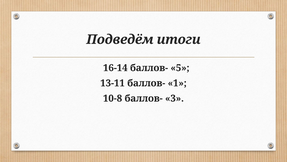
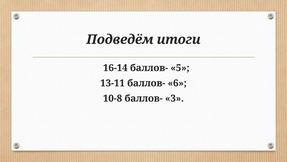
1: 1 -> 6 (177, 83)
